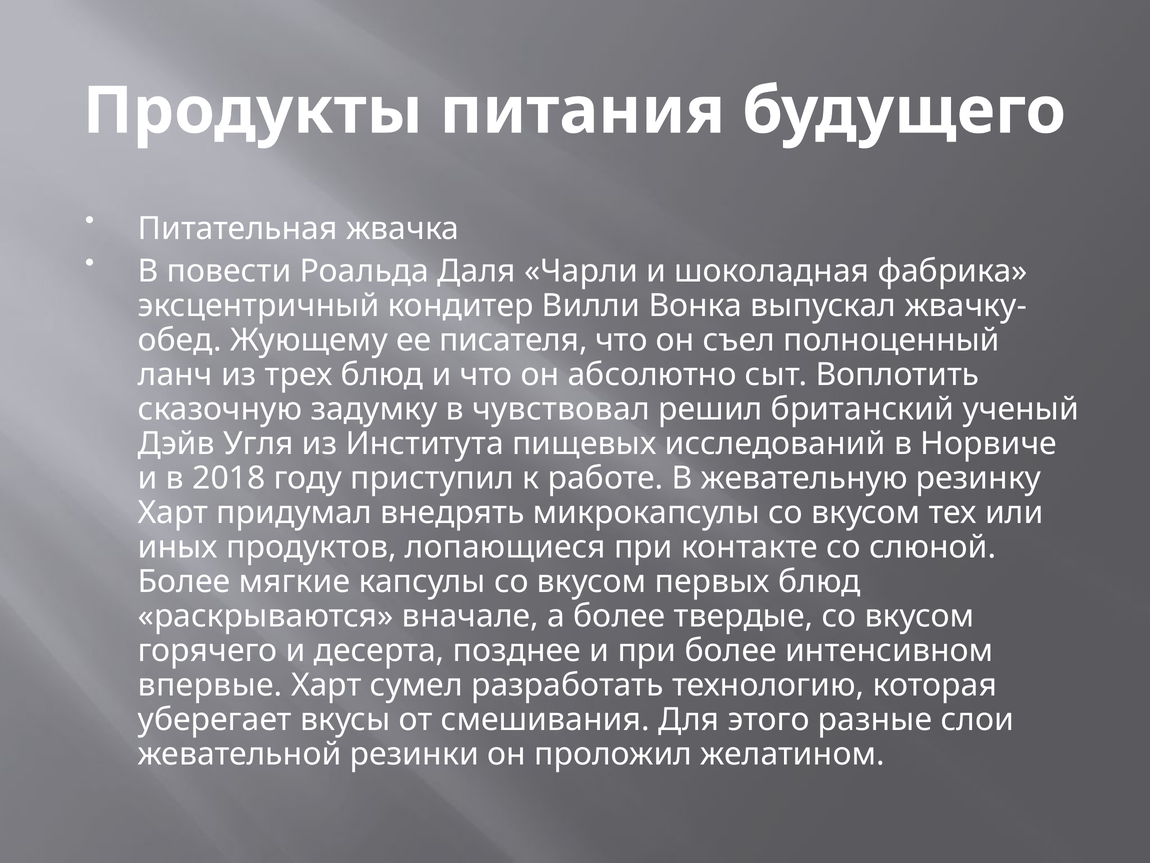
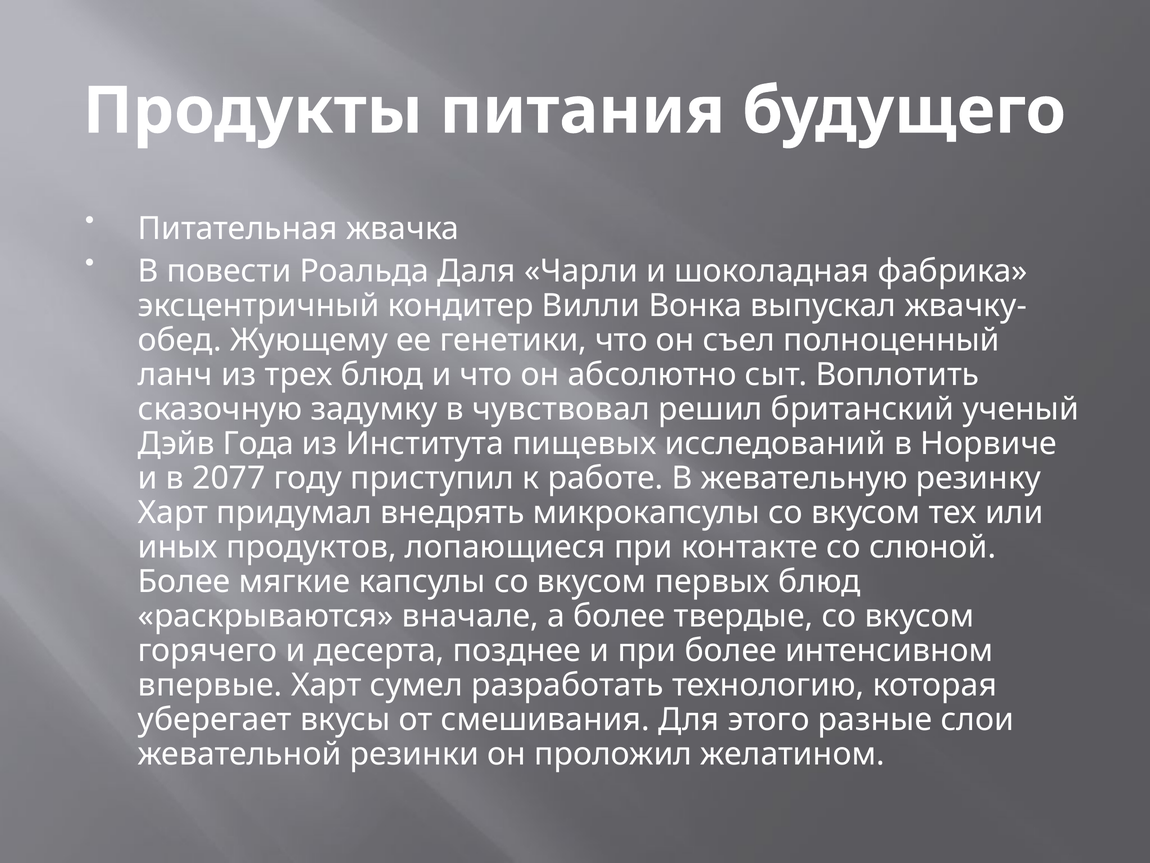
писателя: писателя -> генетики (513, 340)
Угля: Угля -> Года (258, 443)
2018: 2018 -> 2077 (229, 478)
